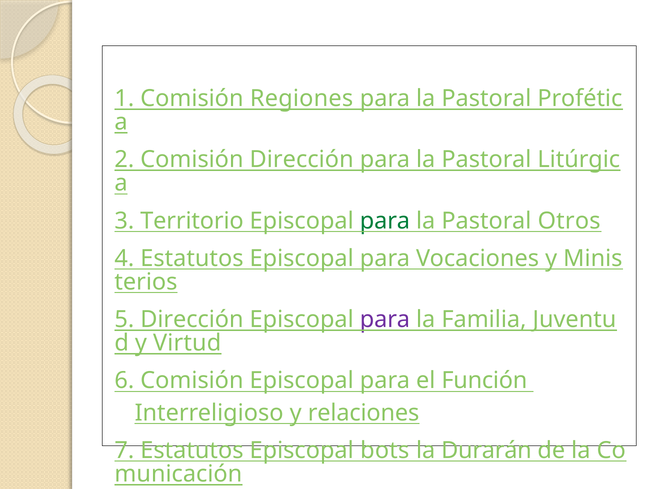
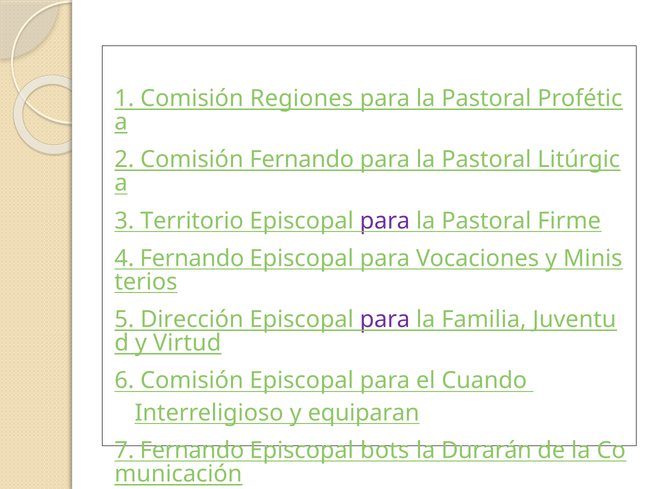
Comisión Dirección: Dirección -> Fernando (302, 159)
para colour: green -> purple (385, 220)
Otros: Otros -> Firme (569, 220)
4 Estatutos: Estatutos -> Fernando (192, 258)
Función: Función -> Cuando (484, 380)
relaciones: relaciones -> equiparan (364, 412)
7 Estatutos: Estatutos -> Fernando (192, 450)
